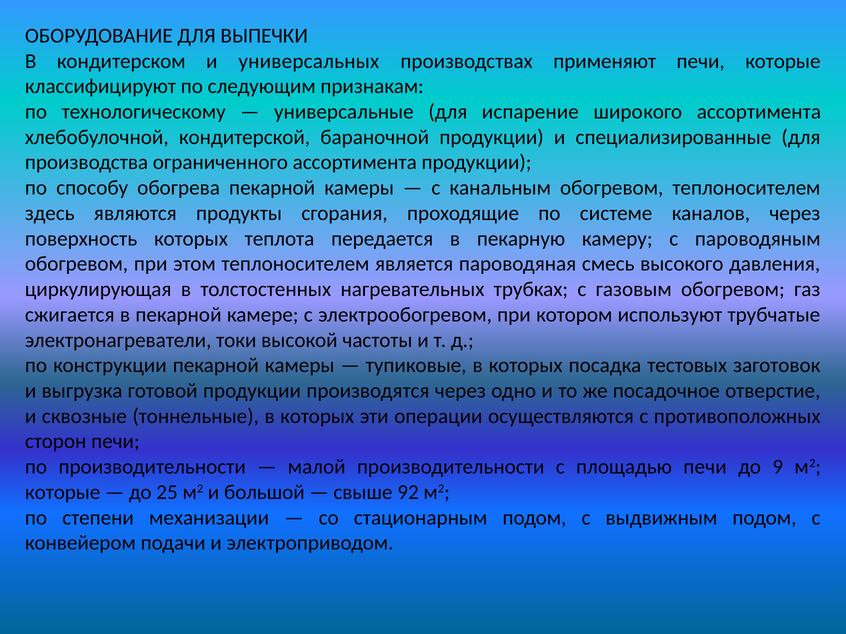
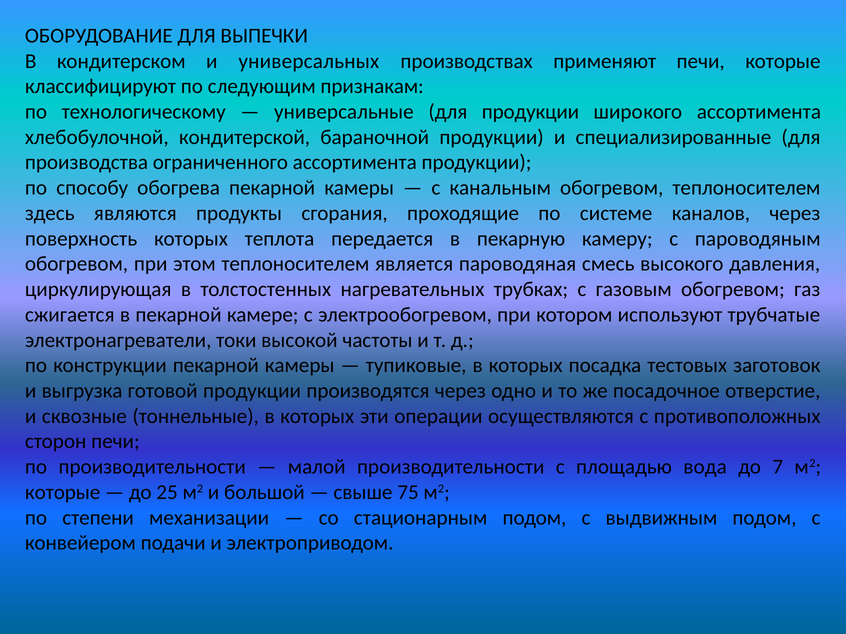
для испарение: испарение -> продукции (530, 112)
площадью печи: печи -> вода (705, 467)
9: 9 -> 7 (778, 467)
92: 92 -> 75 (408, 493)
